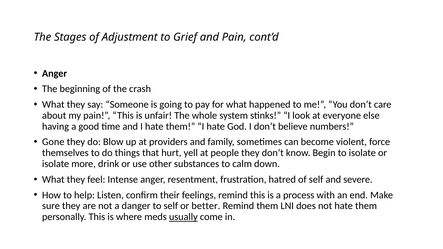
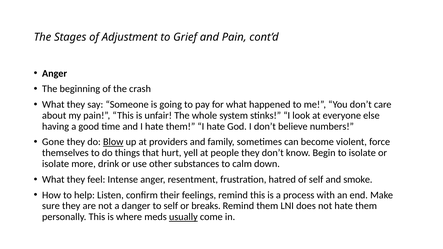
Blow underline: none -> present (113, 142)
severe: severe -> smoke (358, 180)
better: better -> breaks (206, 206)
